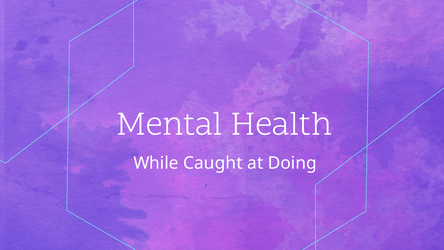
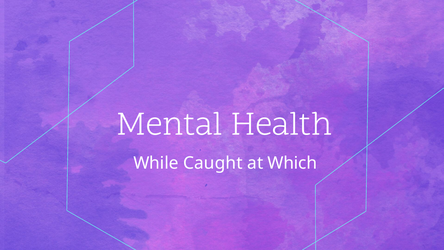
Doing: Doing -> Which (292, 163)
